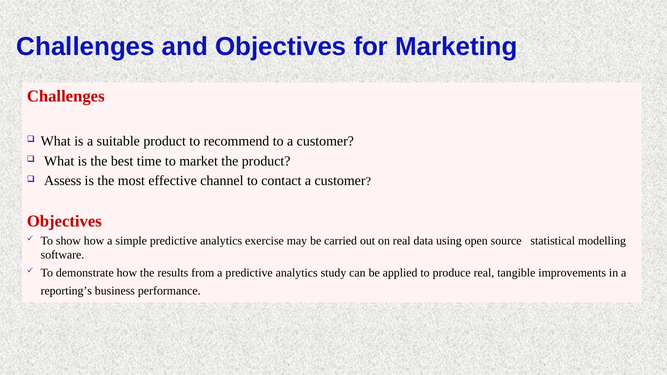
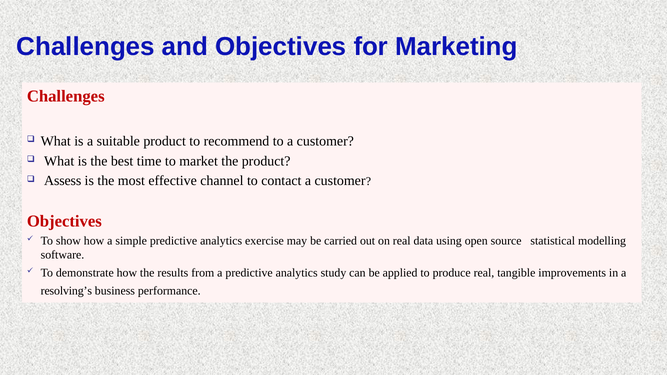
reporting’s: reporting’s -> resolving’s (66, 291)
